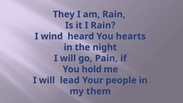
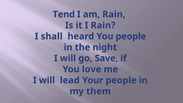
They: They -> Tend (64, 14)
wind: wind -> shall (52, 36)
You hearts: hearts -> people (131, 36)
Pain: Pain -> Save (106, 58)
hold: hold -> love (92, 69)
